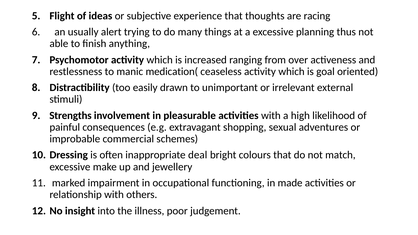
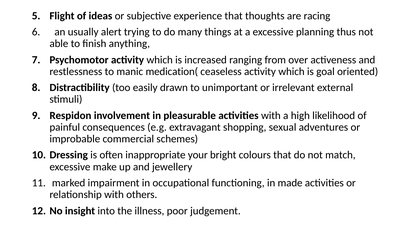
Strengths: Strengths -> Respidon (70, 116)
deal: deal -> your (198, 155)
